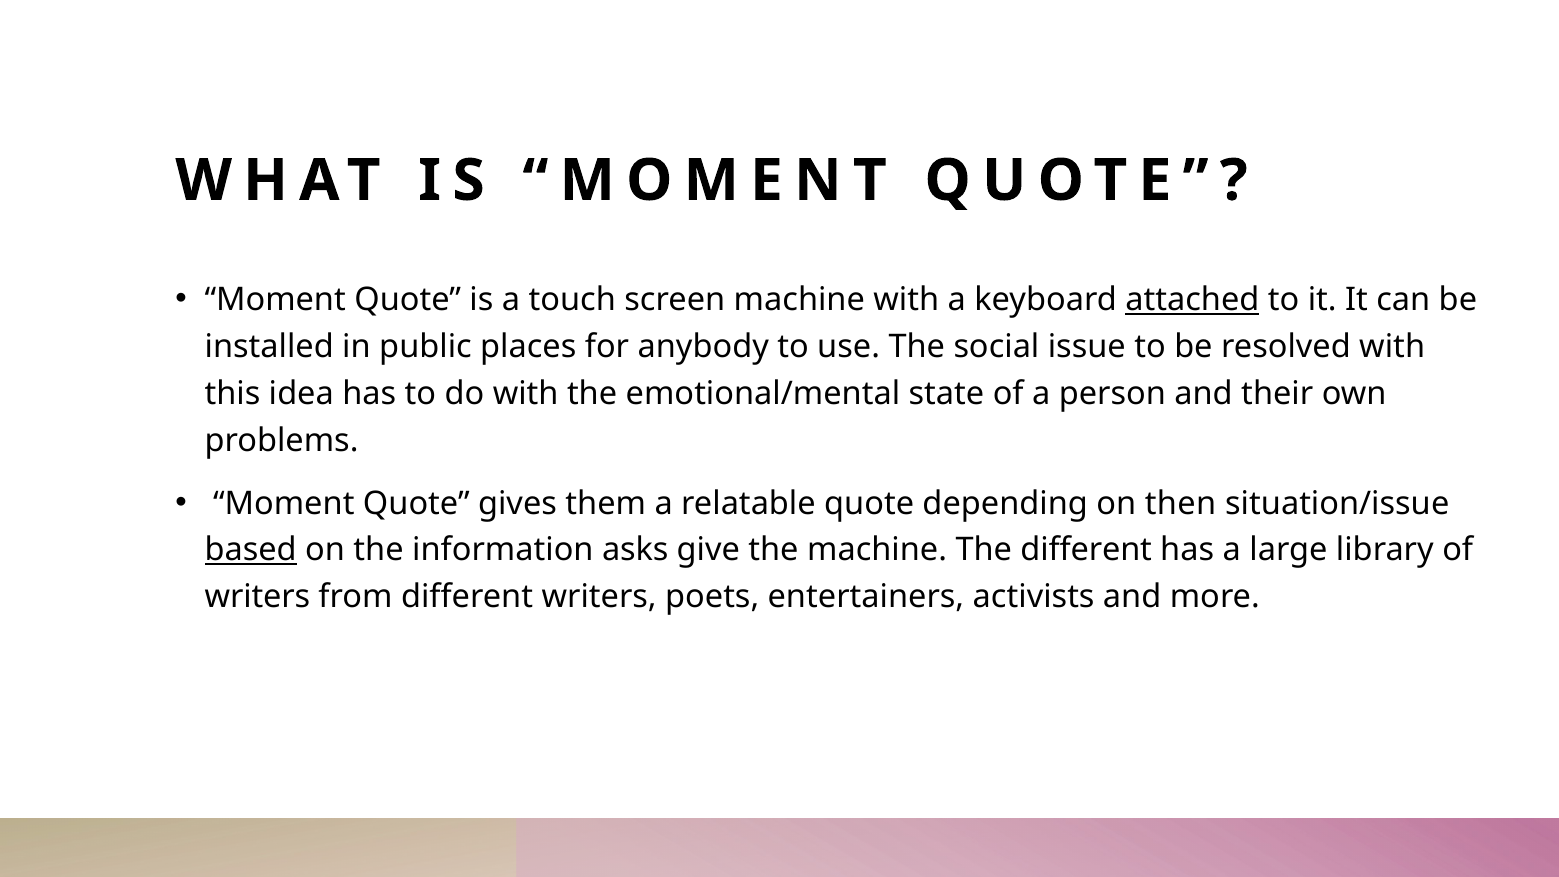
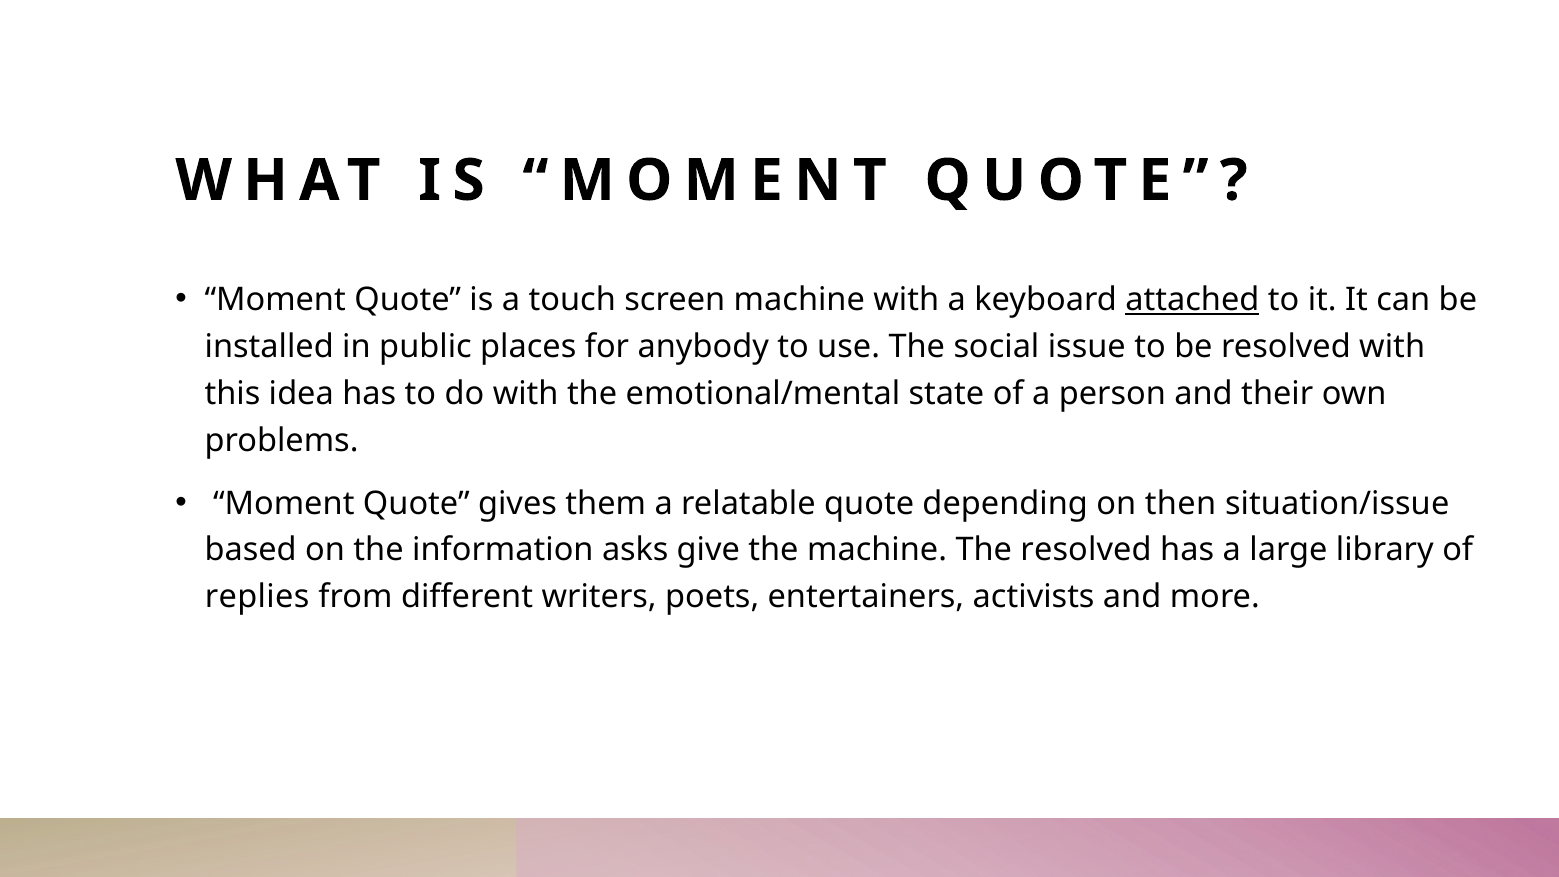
based underline: present -> none (251, 550)
The different: different -> resolved (1086, 550)
writers: writers -> replies (257, 597)
